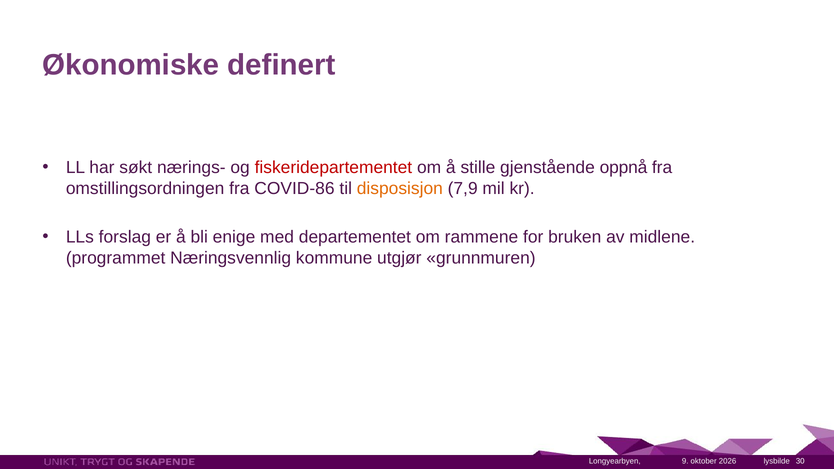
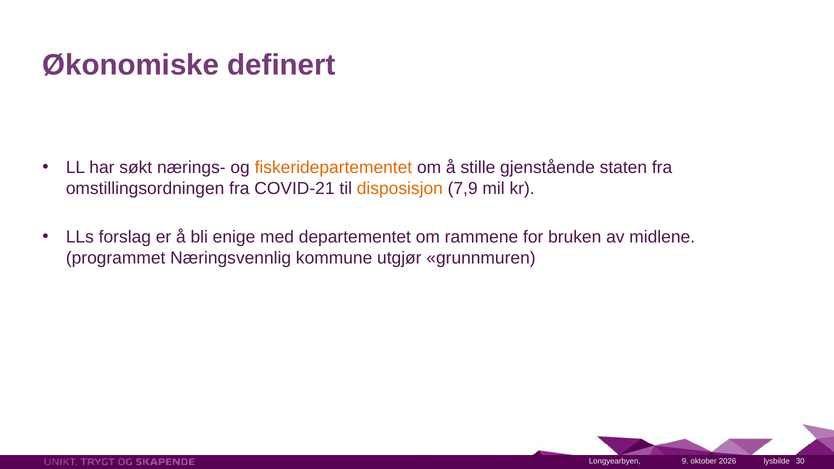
fiskeridepartementet colour: red -> orange (333, 167)
oppnå: oppnå -> staten (623, 167)
COVID-86: COVID-86 -> COVID-21 (294, 188)
